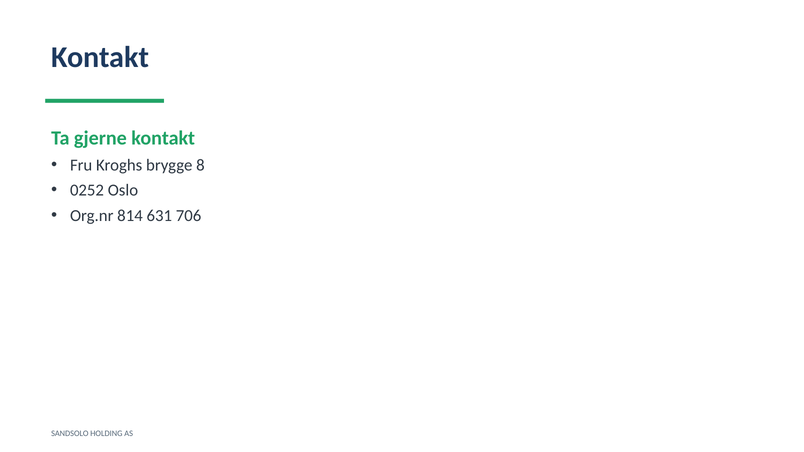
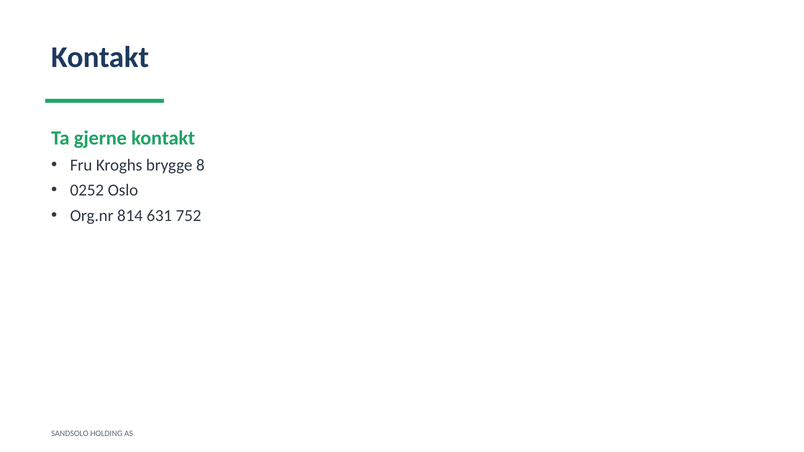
706: 706 -> 752 (189, 216)
